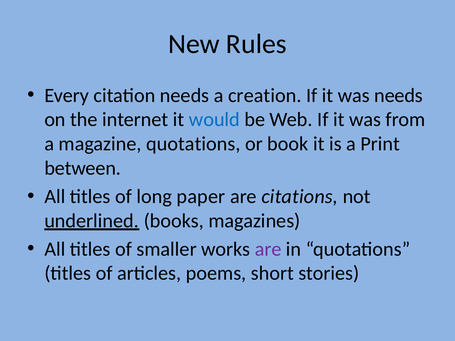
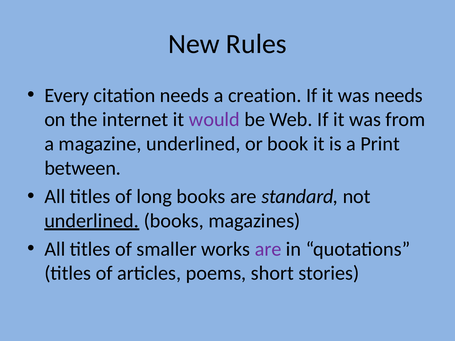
would colour: blue -> purple (214, 120)
magazine quotations: quotations -> underlined (193, 144)
long paper: paper -> books (201, 197)
citations: citations -> standard (300, 197)
